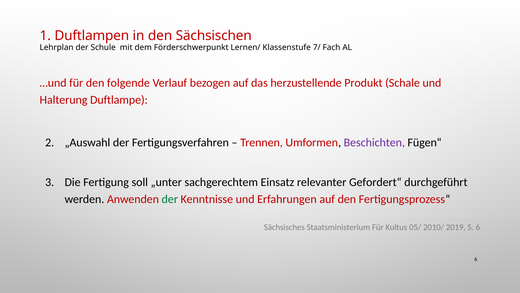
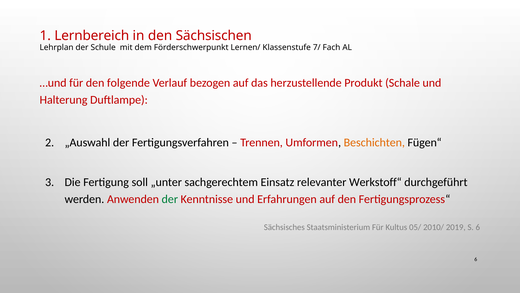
Duftlampen: Duftlampen -> Lernbereich (92, 36)
Beschichten colour: purple -> orange (374, 142)
Gefordert“: Gefordert“ -> Werkstoff“ (375, 182)
